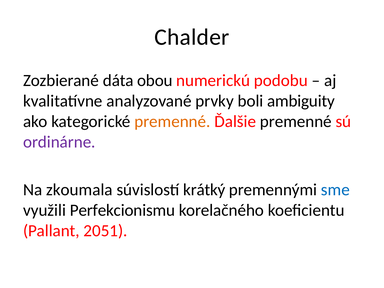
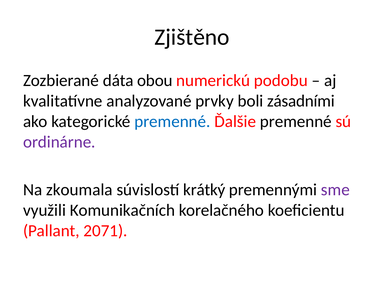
Chalder: Chalder -> Zjištěno (192, 37)
ambiguity: ambiguity -> zásadními (301, 101)
premenné colour: orange -> blue (172, 122)
sme colour: blue -> purple (335, 190)
Perfekcionismu: Perfekcionismu -> Komunikačních (122, 210)
2051: 2051 -> 2071 (106, 231)
